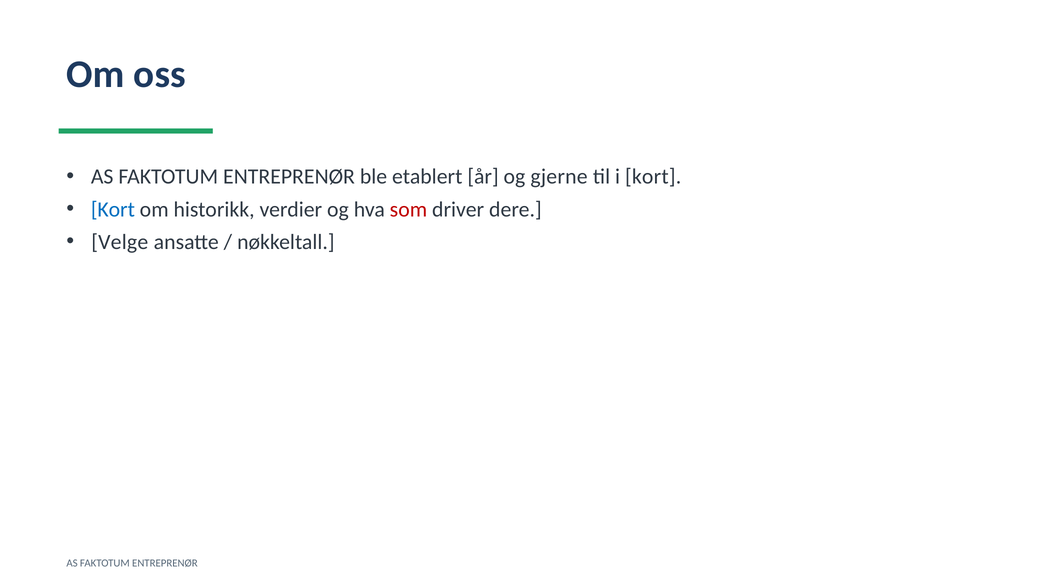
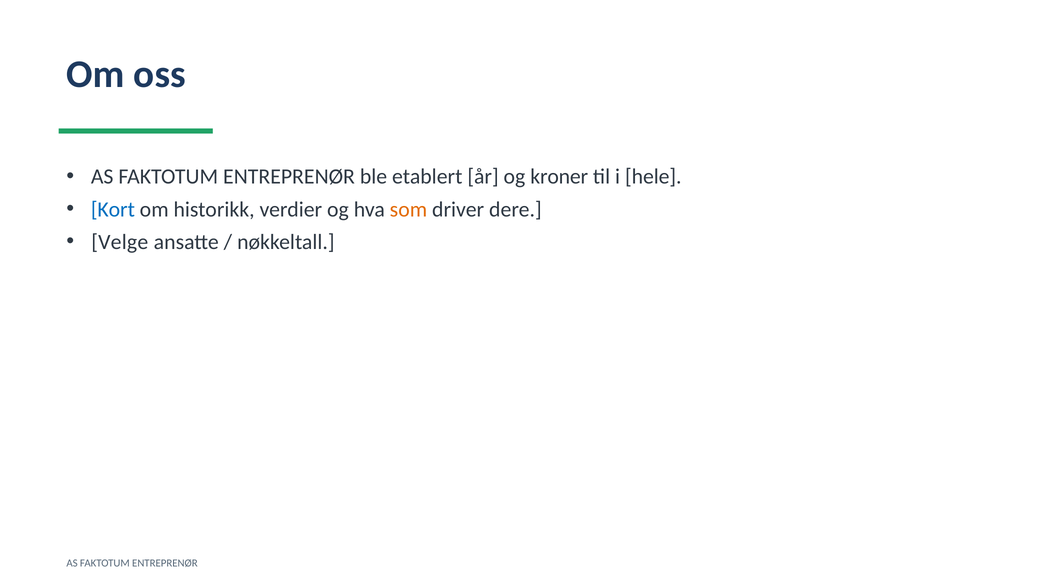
gjerne: gjerne -> kroner (559, 177)
i kort: kort -> hele (653, 177)
som colour: red -> orange (408, 209)
